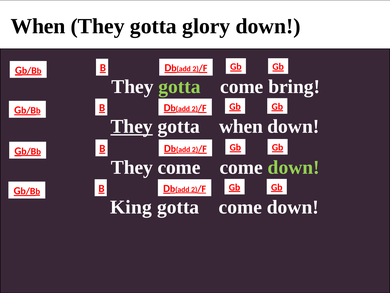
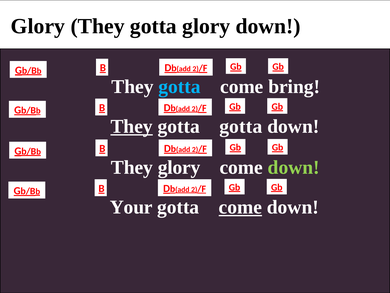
When: When -> Glory (38, 26)
gotta colour: light green -> light blue (180, 86)
gotta when: when -> gotta (241, 126)
They come: come -> glory (179, 167)
King: King -> Your (131, 207)
come underline: none -> present (240, 207)
